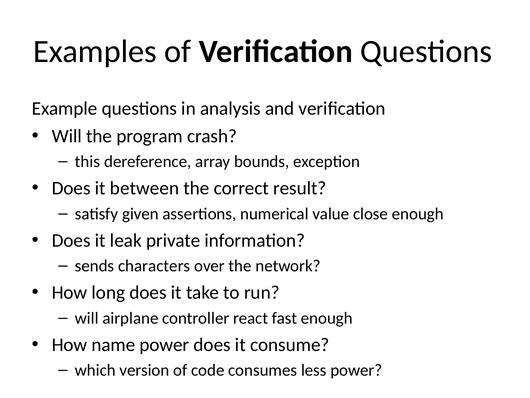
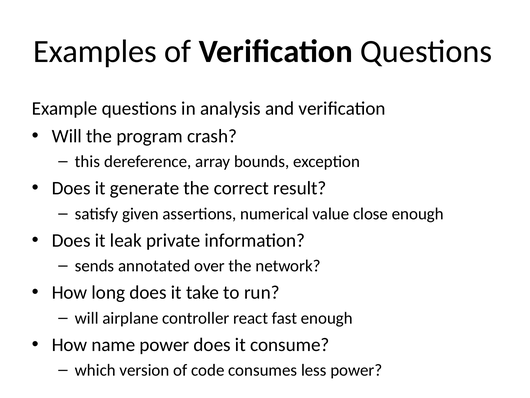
between: between -> generate (145, 188)
characters: characters -> annotated (154, 266)
